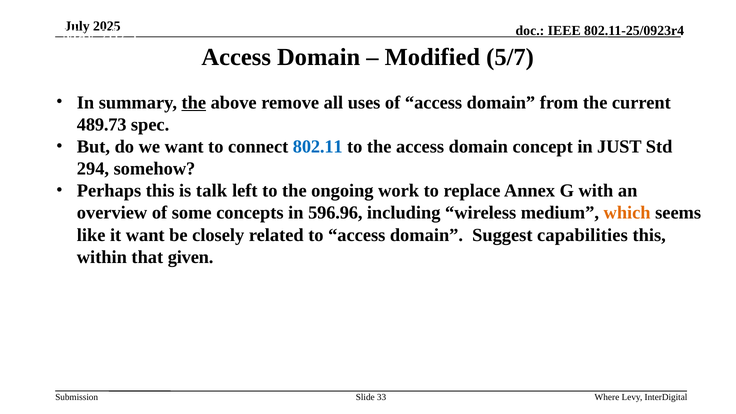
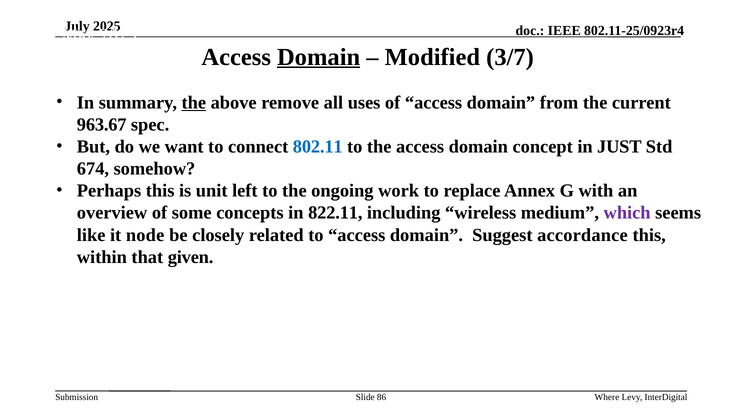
Domain underline: none -> present (319, 57)
5/7: 5/7 -> 3/7 (510, 57)
489.73: 489.73 -> 963.67 (102, 125)
294: 294 -> 674 (93, 169)
talk: talk -> unit (212, 191)
596.96: 596.96 -> 822.11 (335, 213)
which colour: orange -> purple (627, 213)
it want: want -> node (145, 235)
capabilities: capabilities -> accordance (582, 235)
33: 33 -> 86 (382, 397)
